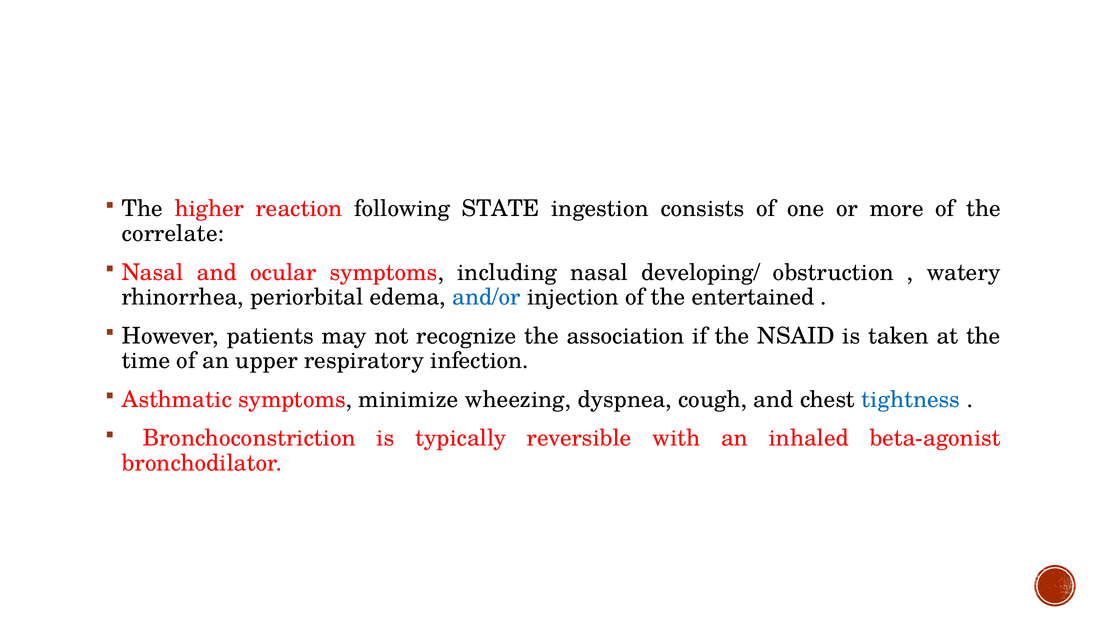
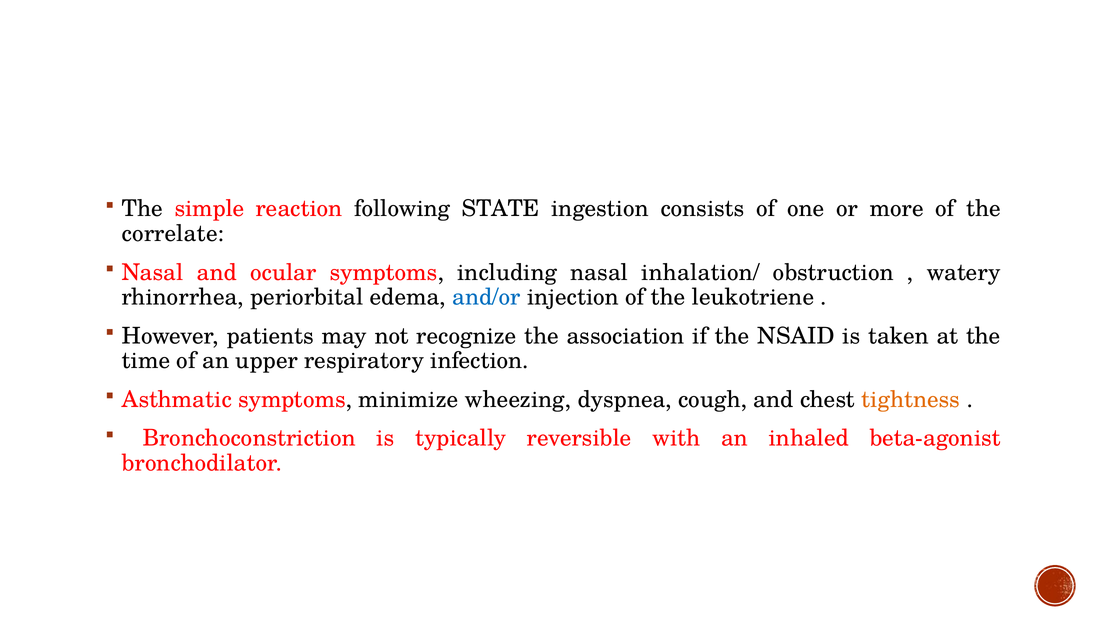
higher: higher -> simple (209, 209)
developing/: developing/ -> inhalation/ (700, 272)
entertained: entertained -> leukotriene (753, 297)
tightness colour: blue -> orange (911, 400)
